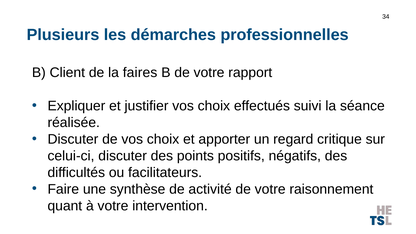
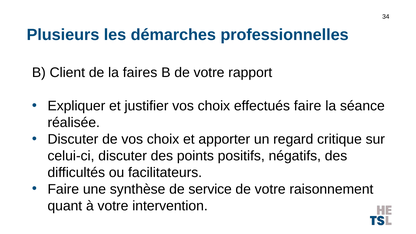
effectués suivi: suivi -> faire (308, 106)
activité: activité -> service (210, 189)
